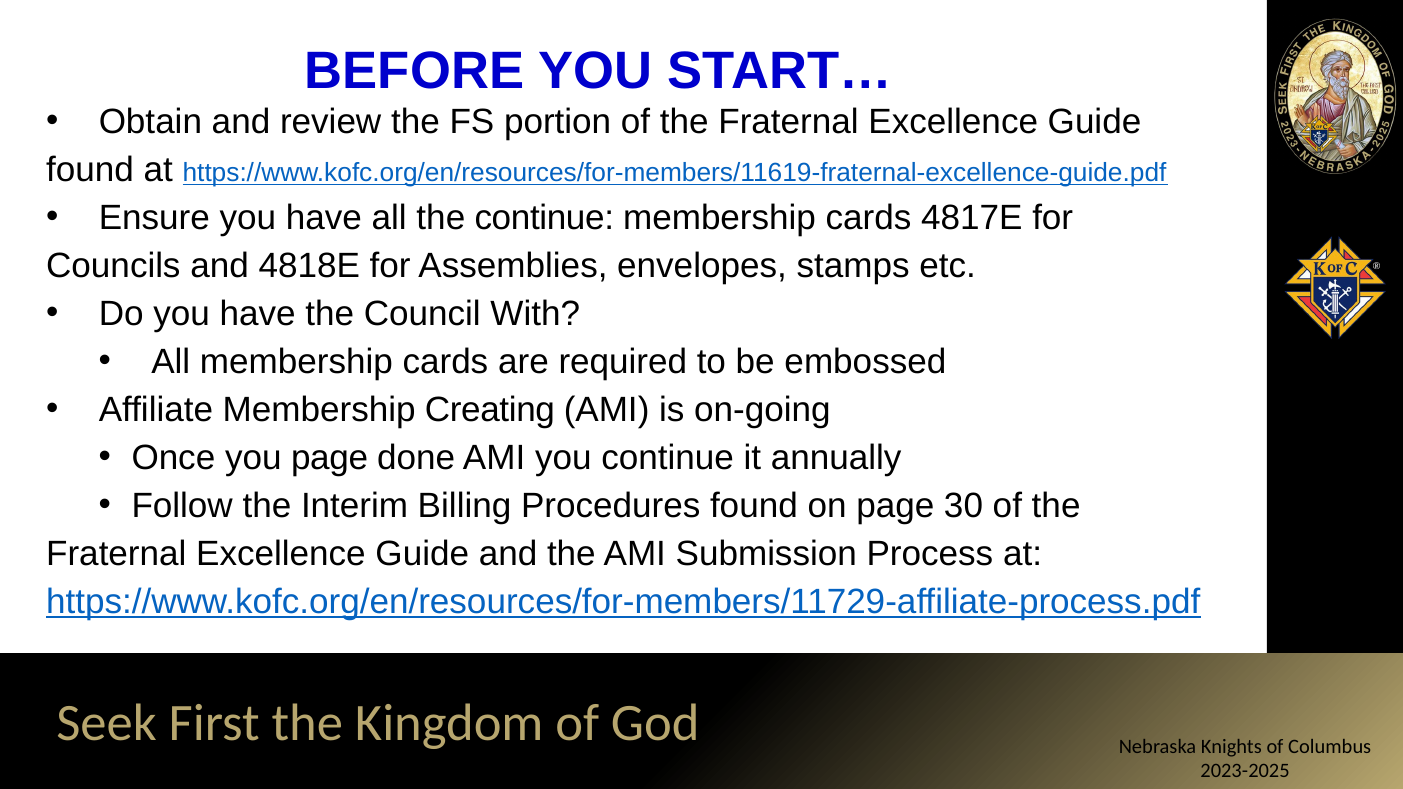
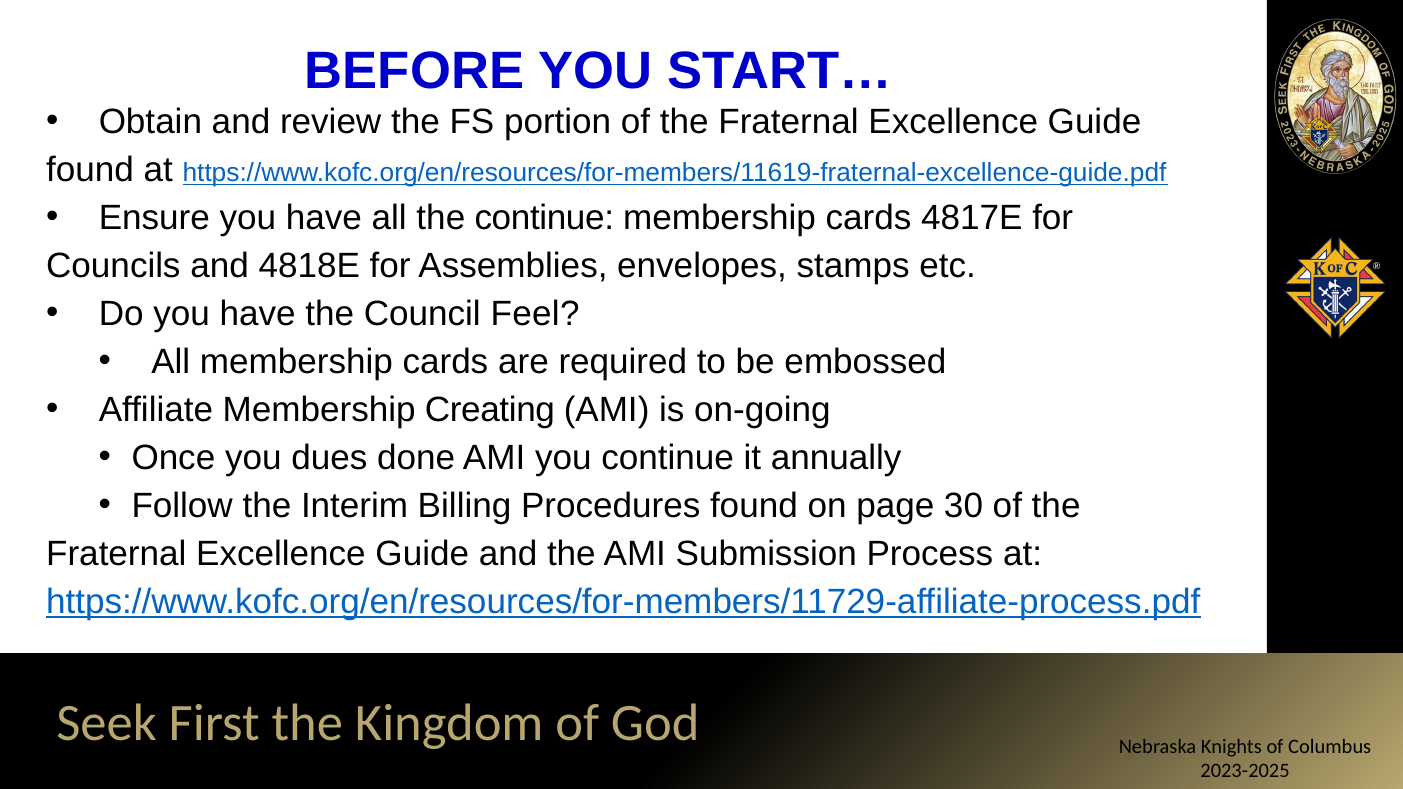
With: With -> Feel (535, 314)
you page: page -> dues (329, 458)
